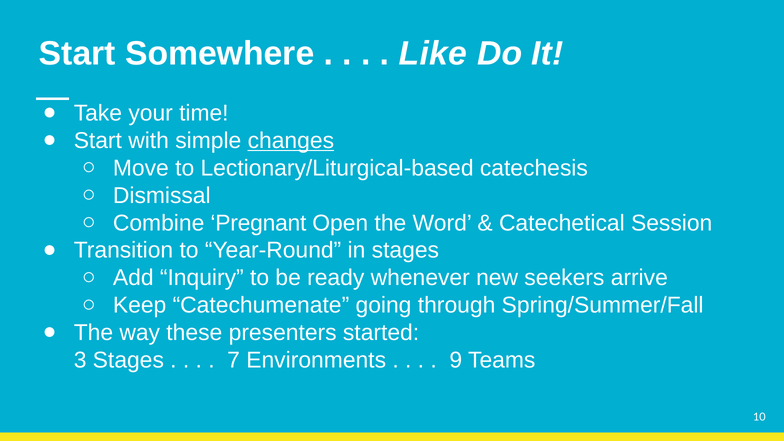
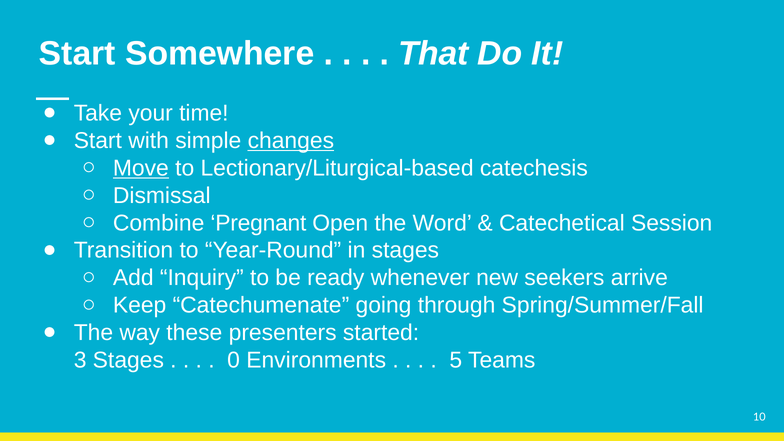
Like: Like -> That (433, 54)
Move underline: none -> present (141, 168)
7: 7 -> 0 (234, 360)
9: 9 -> 5 (456, 360)
